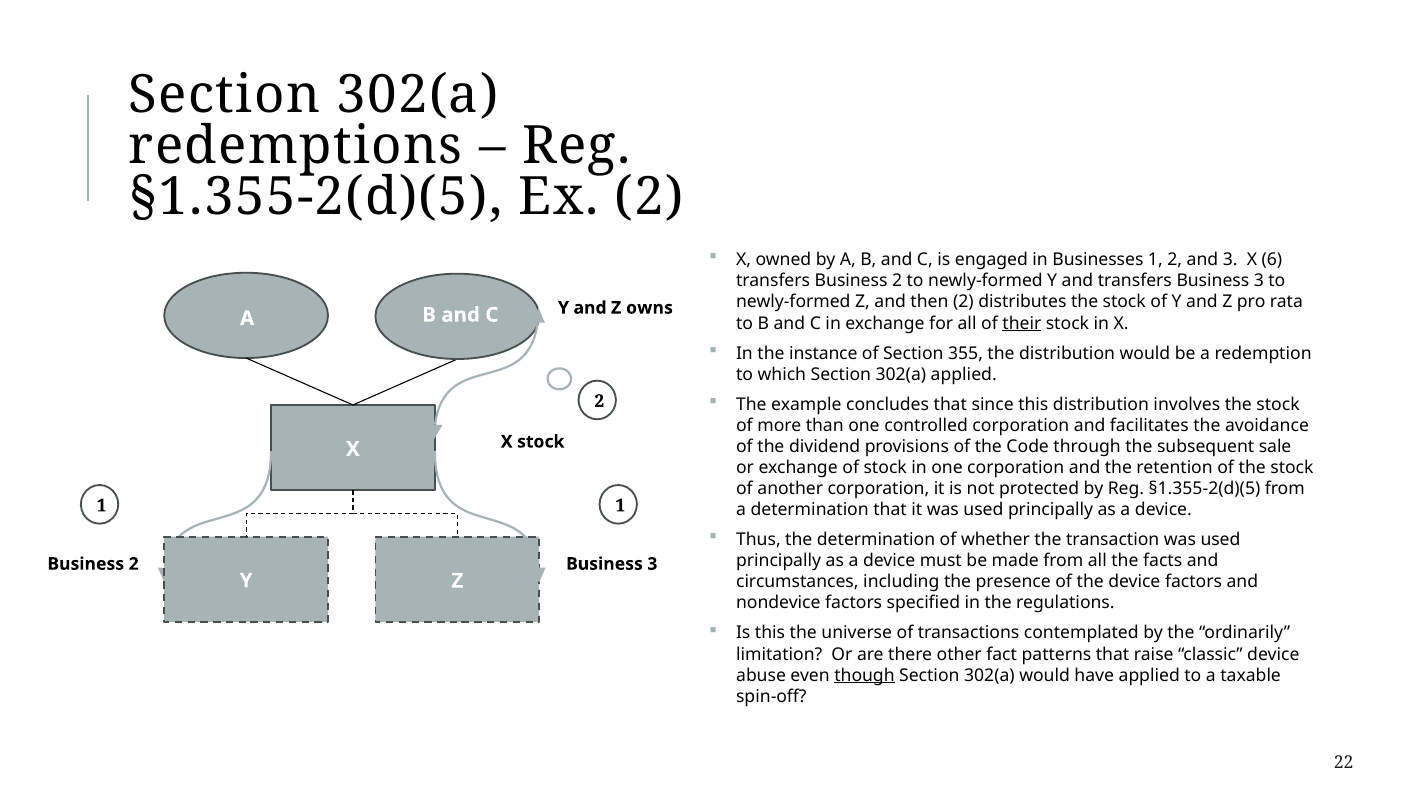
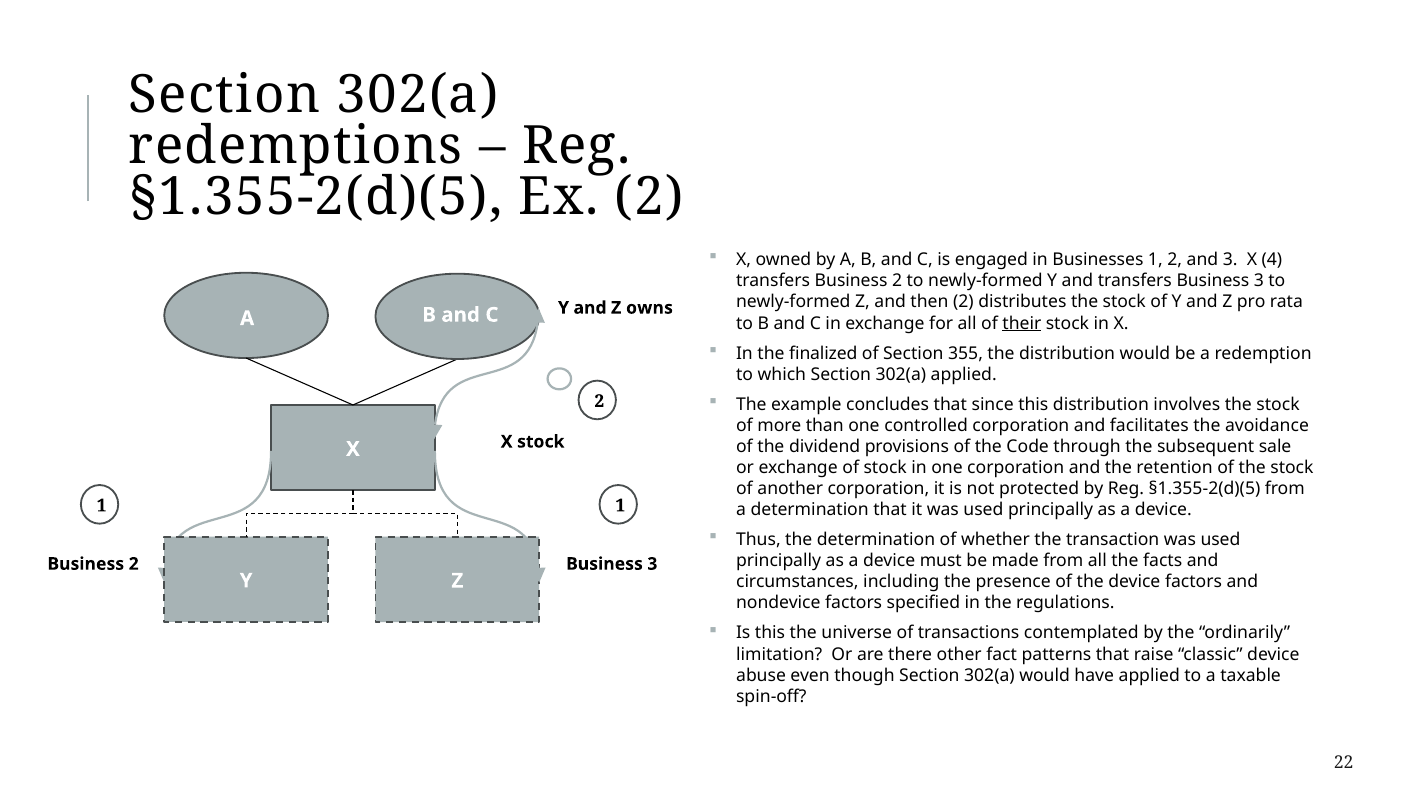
6: 6 -> 4 (1272, 260)
instance: instance -> finalized (823, 353)
though underline: present -> none (865, 675)
